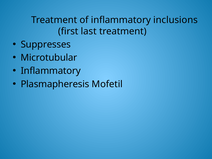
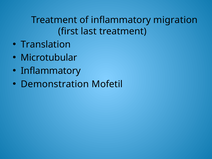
inclusions: inclusions -> migration (175, 20)
Suppresses: Suppresses -> Translation (46, 44)
Plasmapheresis: Plasmapheresis -> Demonstration (55, 84)
